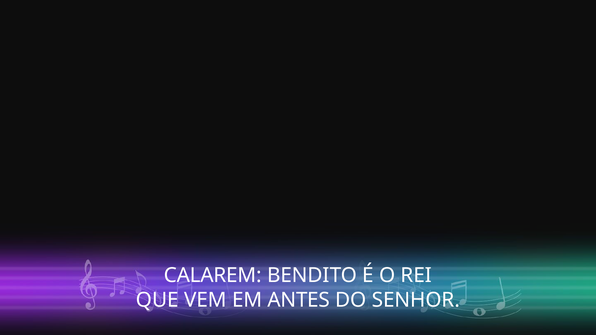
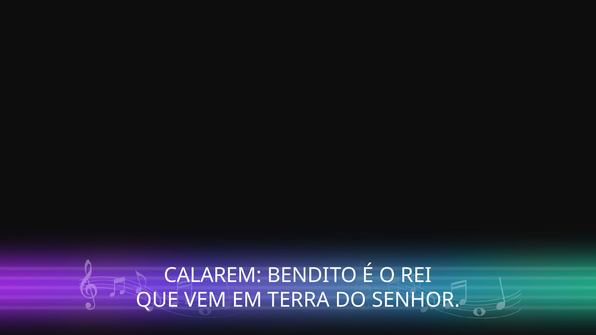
ANTES: ANTES -> TERRA (299, 300)
